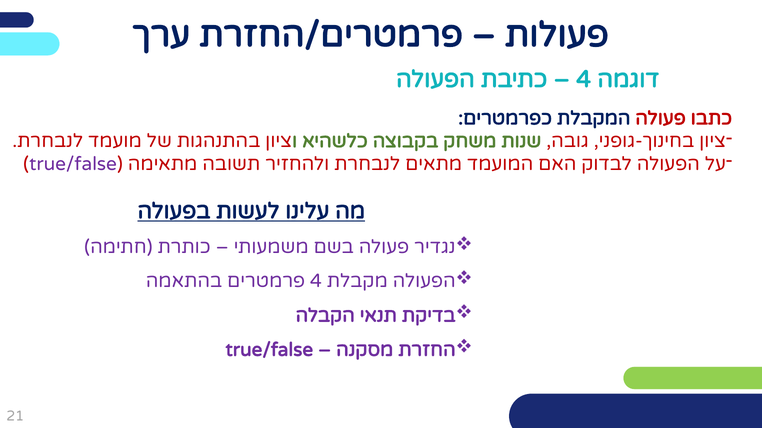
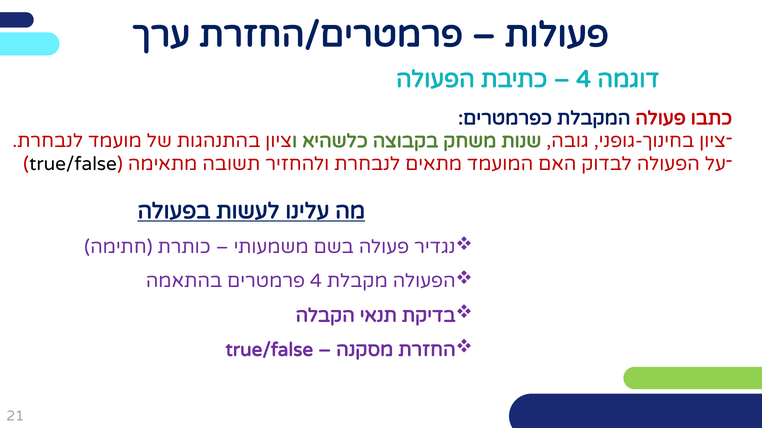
true/false colour: purple -> black (73, 164)
